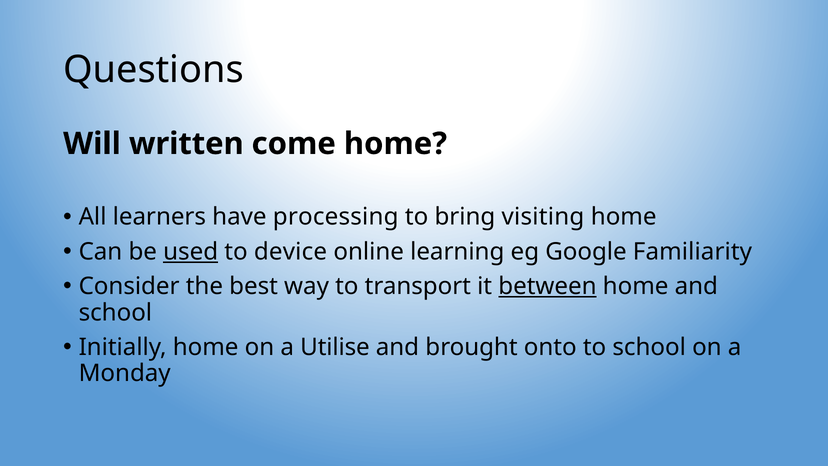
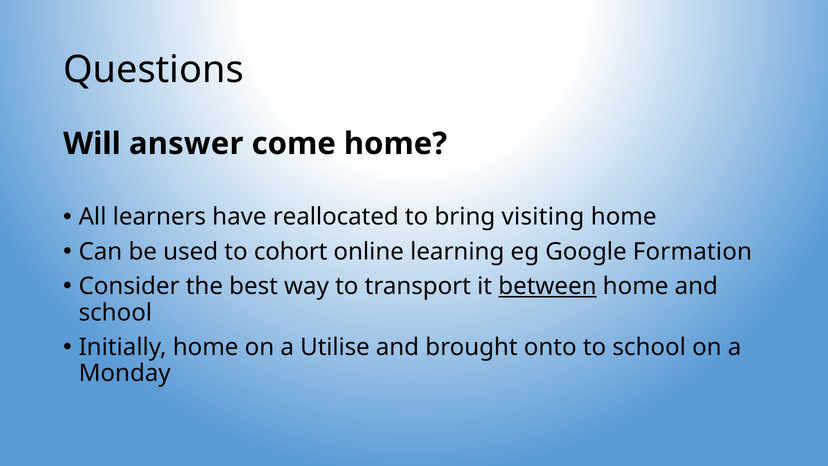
written: written -> answer (186, 144)
processing: processing -> reallocated (336, 217)
used underline: present -> none (191, 252)
device: device -> cohort (291, 252)
Familiarity: Familiarity -> Formation (692, 252)
